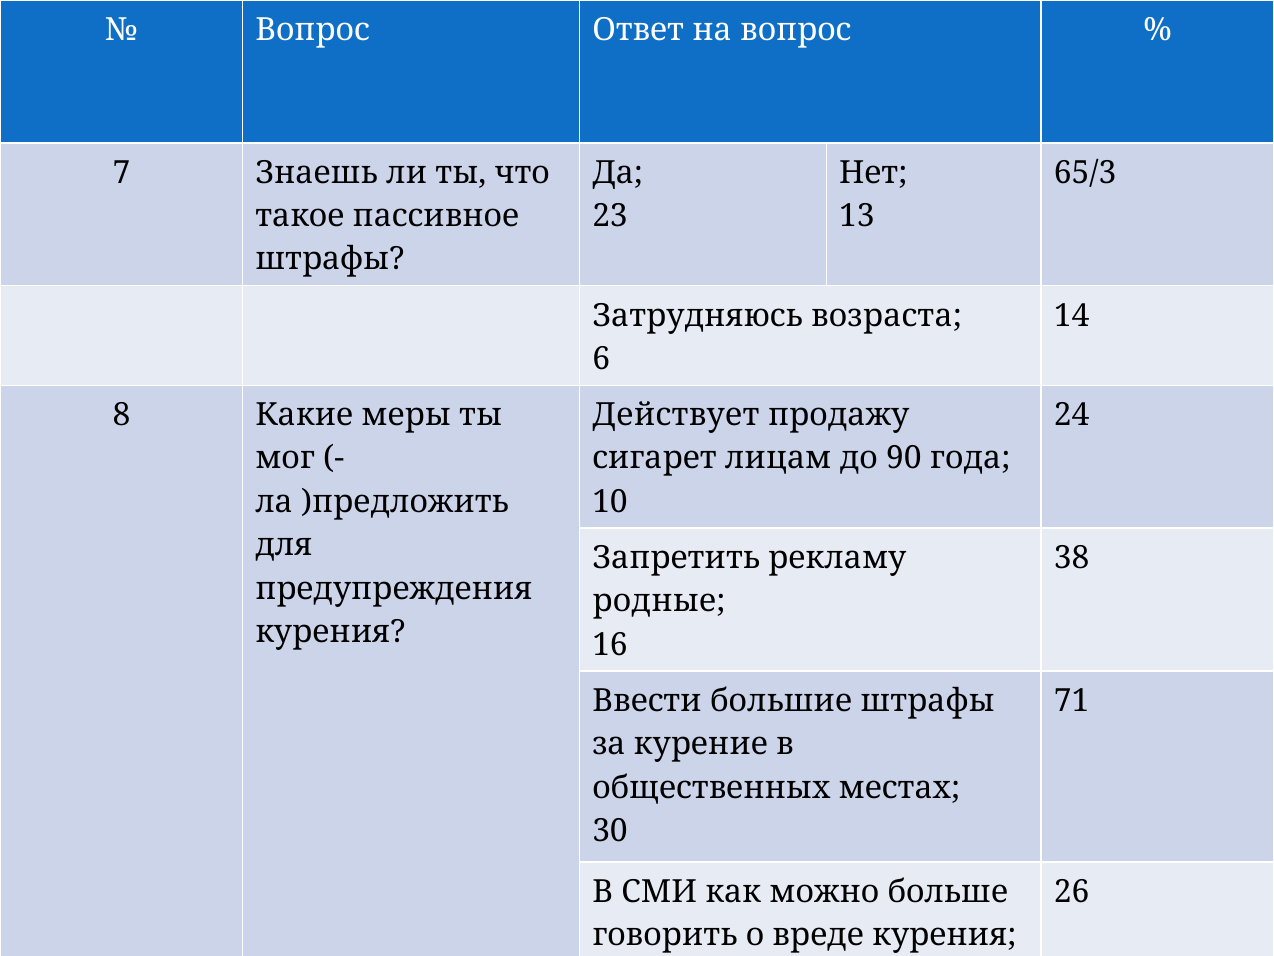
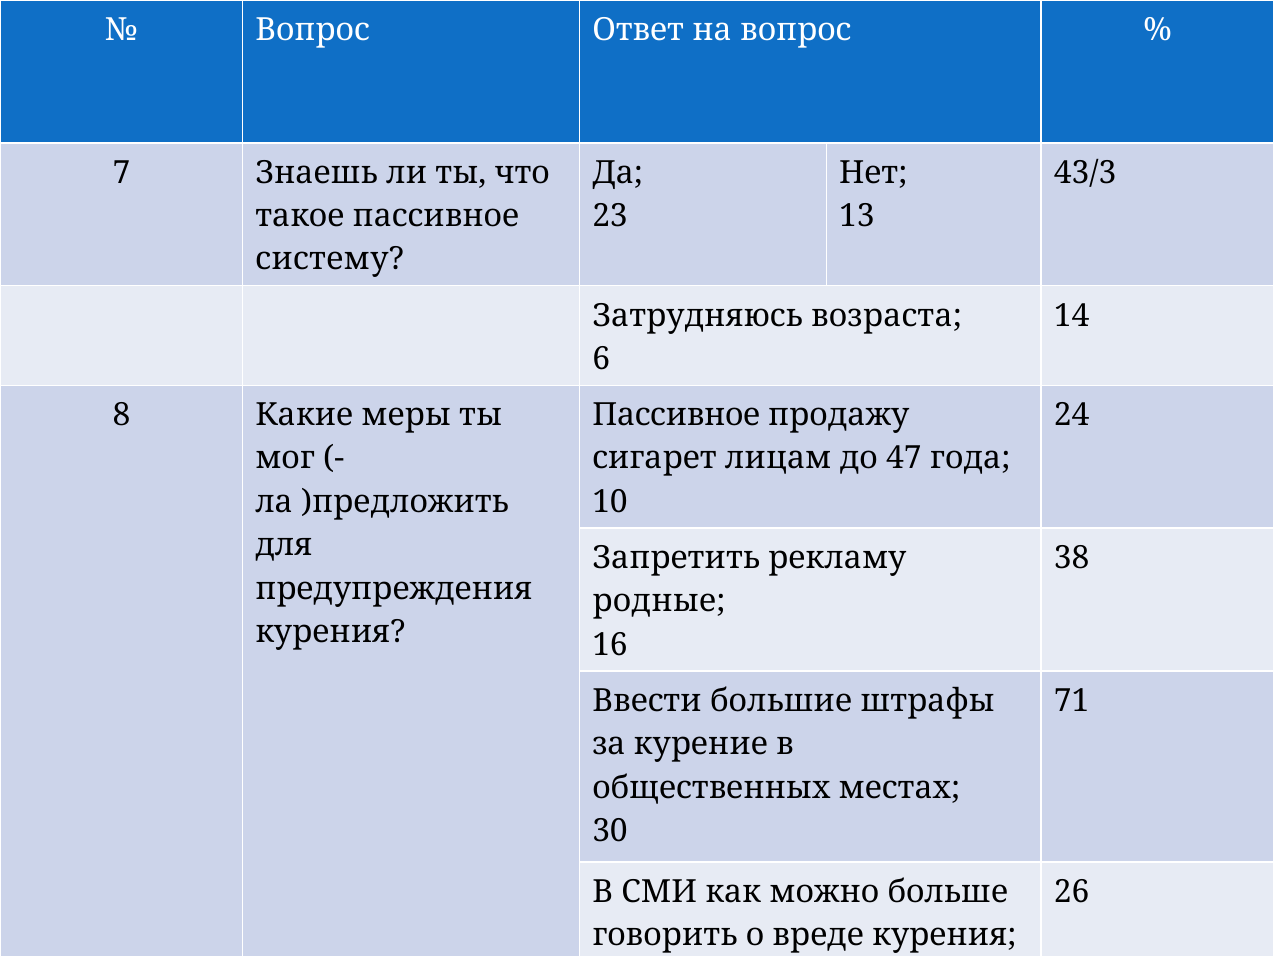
65/3: 65/3 -> 43/3 (1085, 173)
штрафы: штрафы -> систему (330, 259)
Действует: Действует -> Пассивное (676, 415)
90: 90 -> 47 (904, 458)
